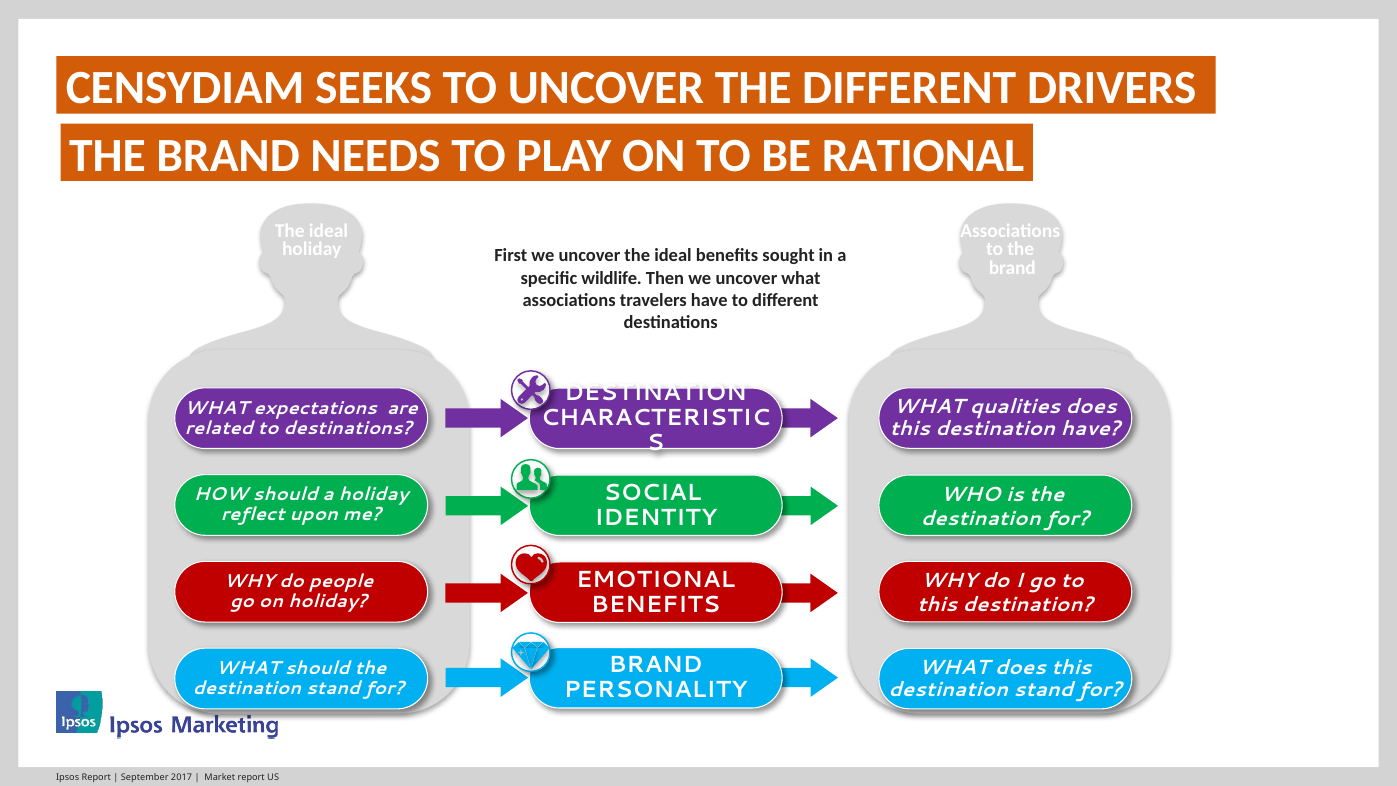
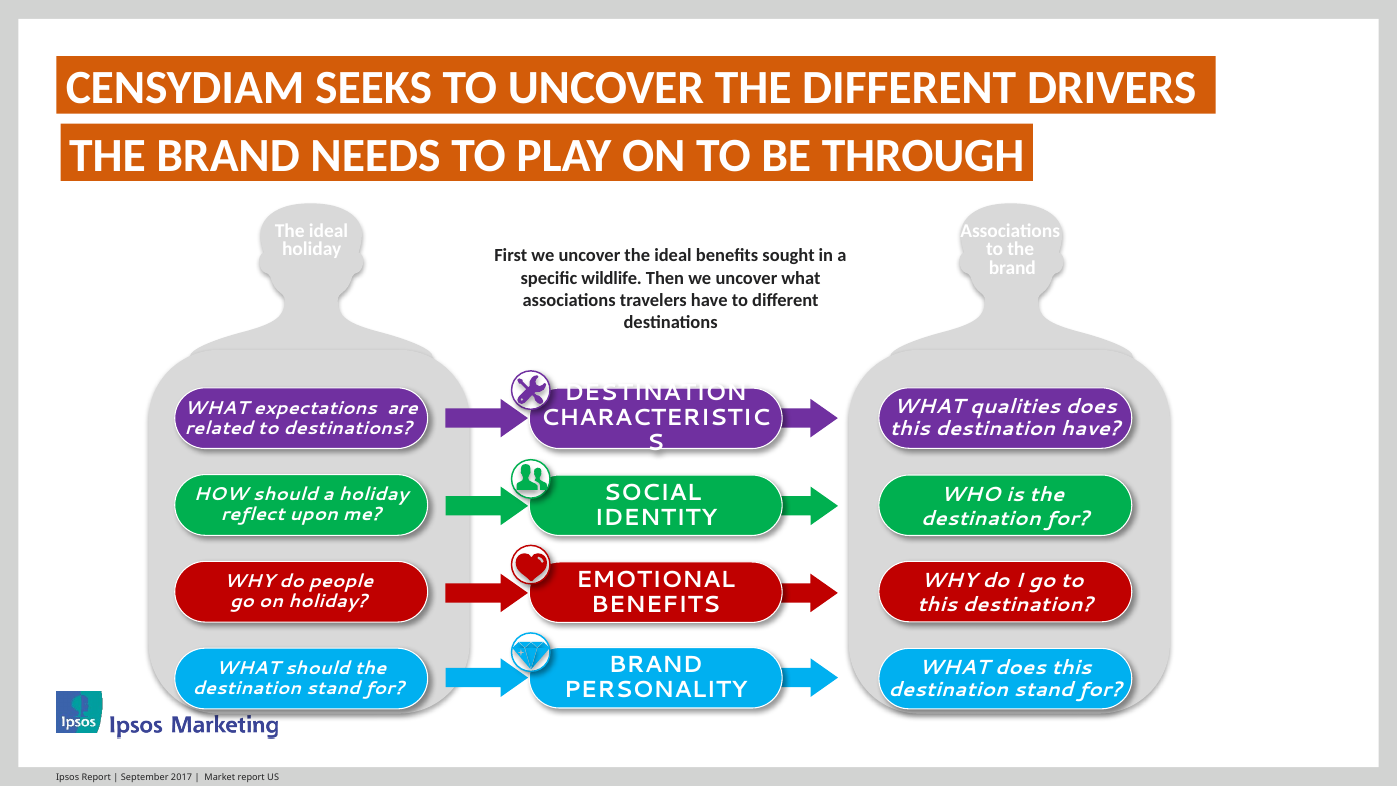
RATIONAL: RATIONAL -> THROUGH (923, 156)
